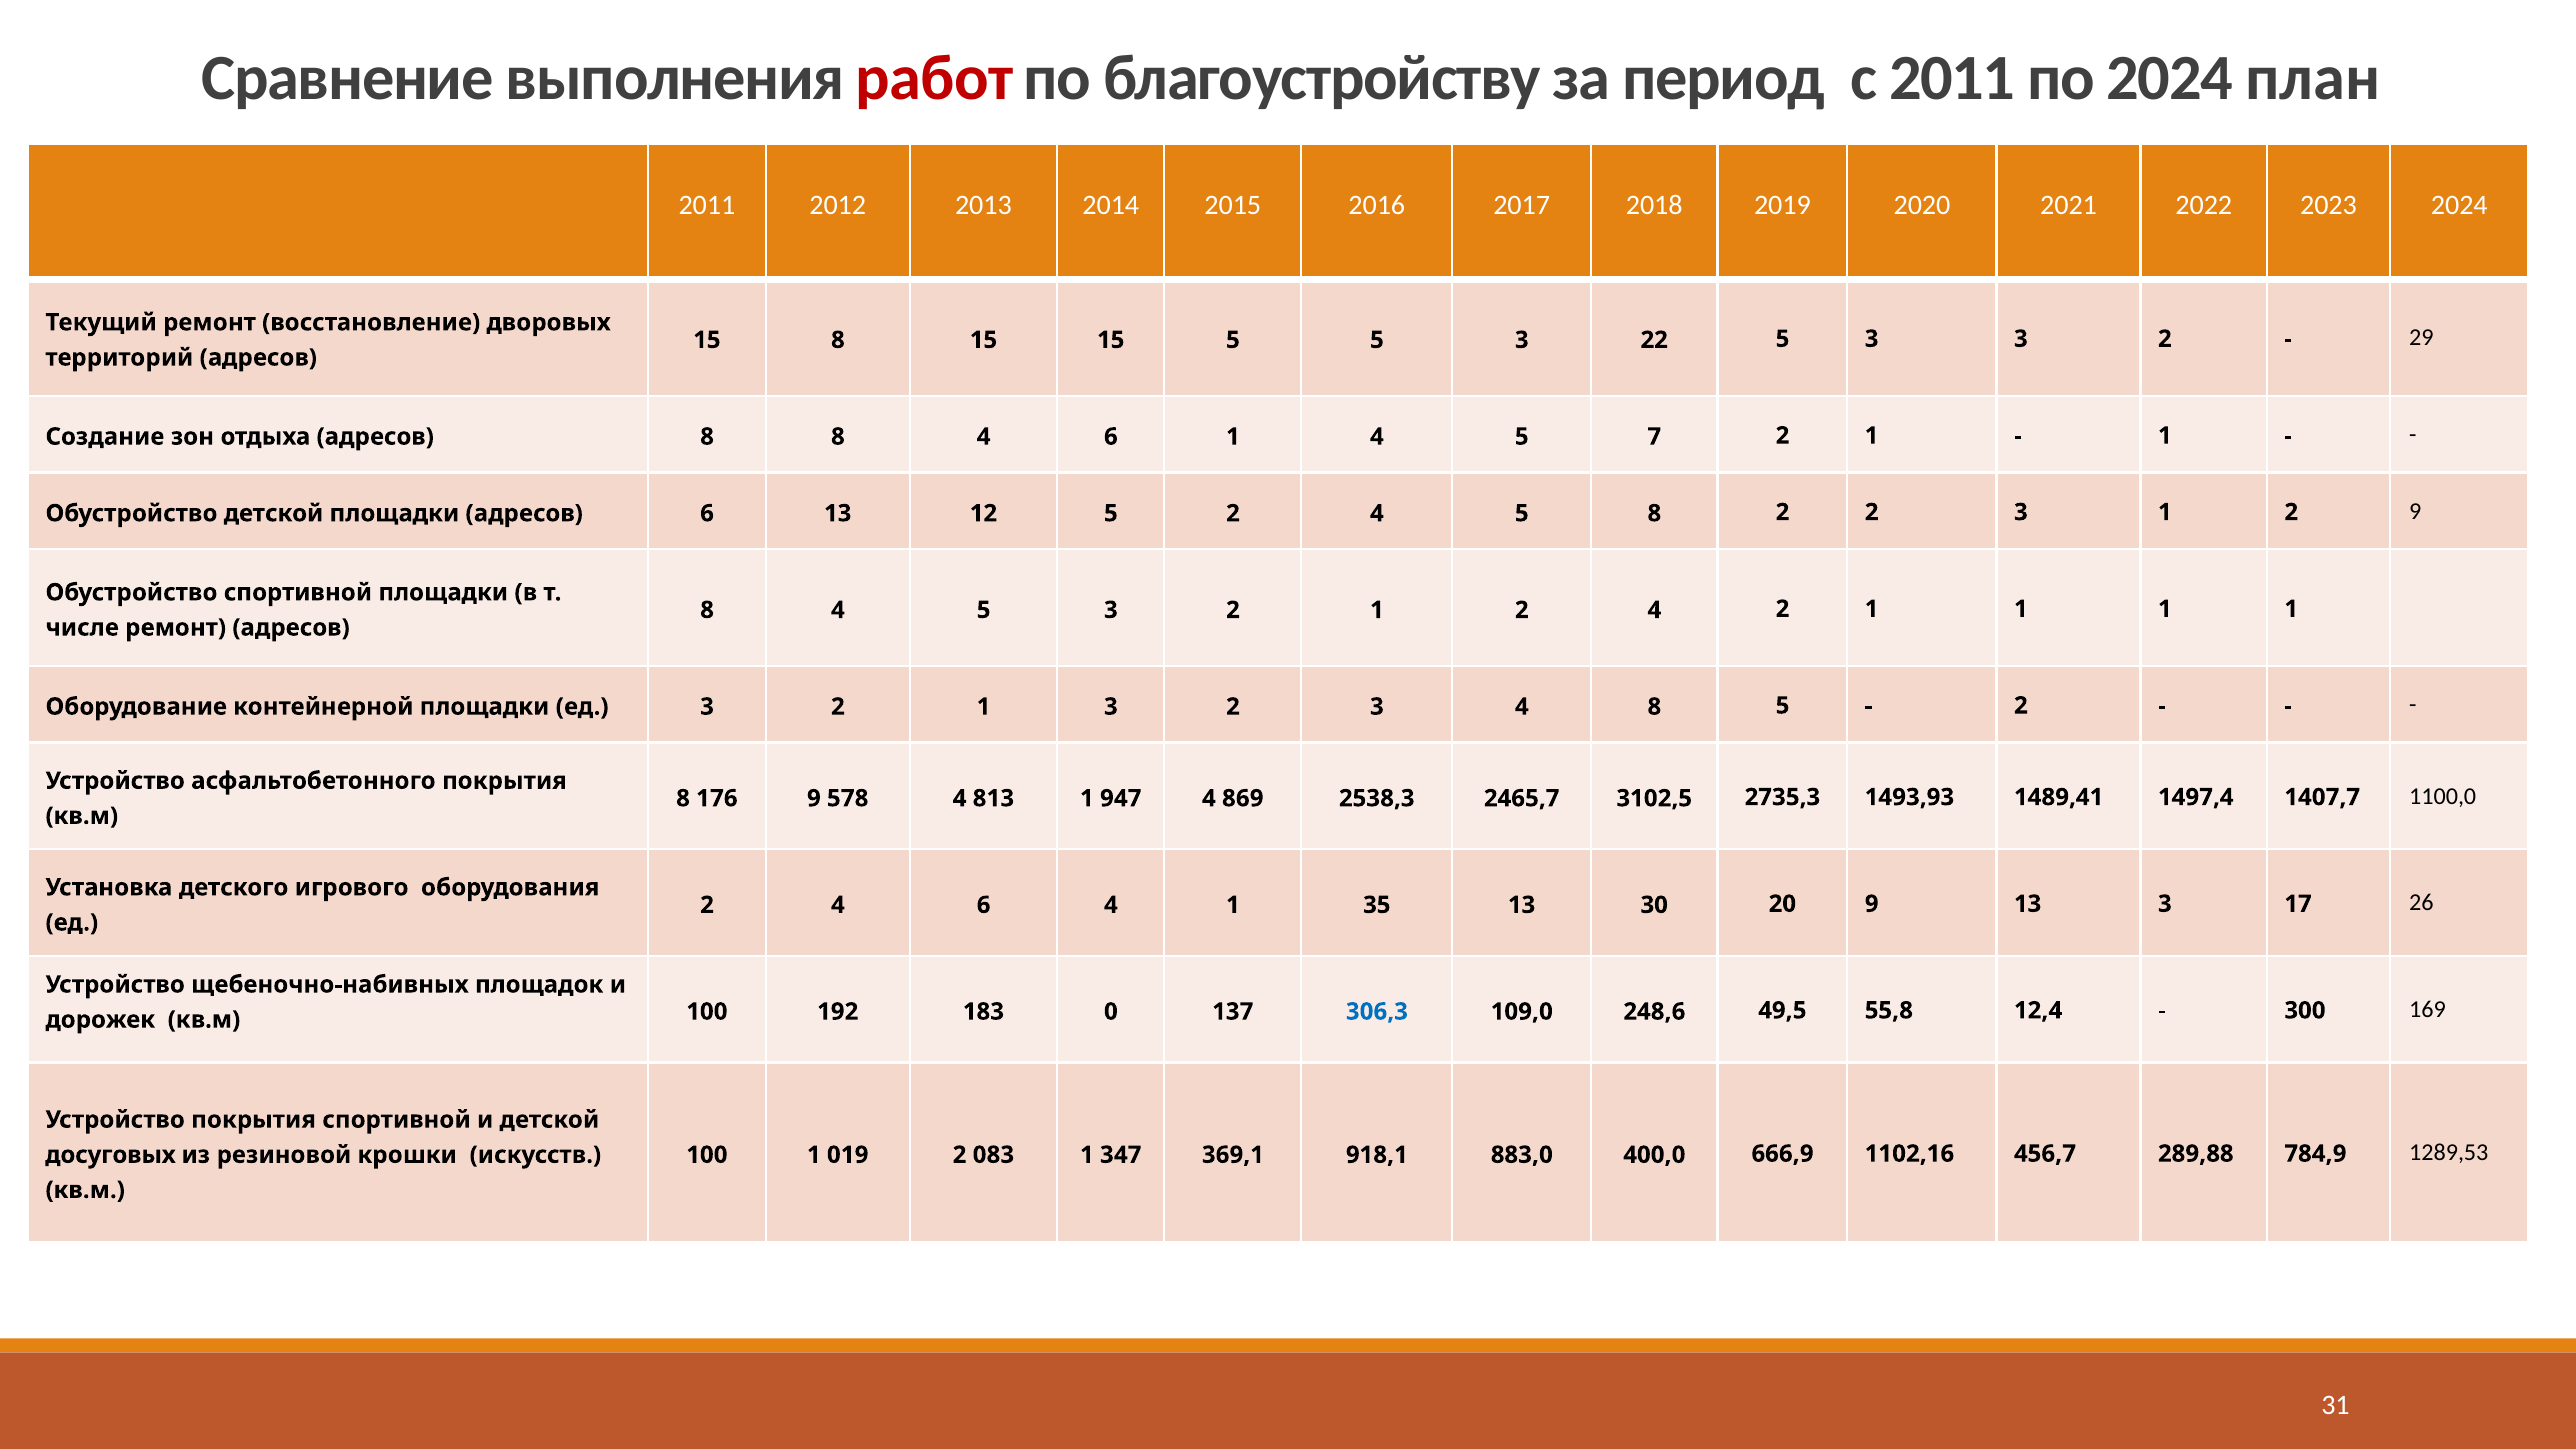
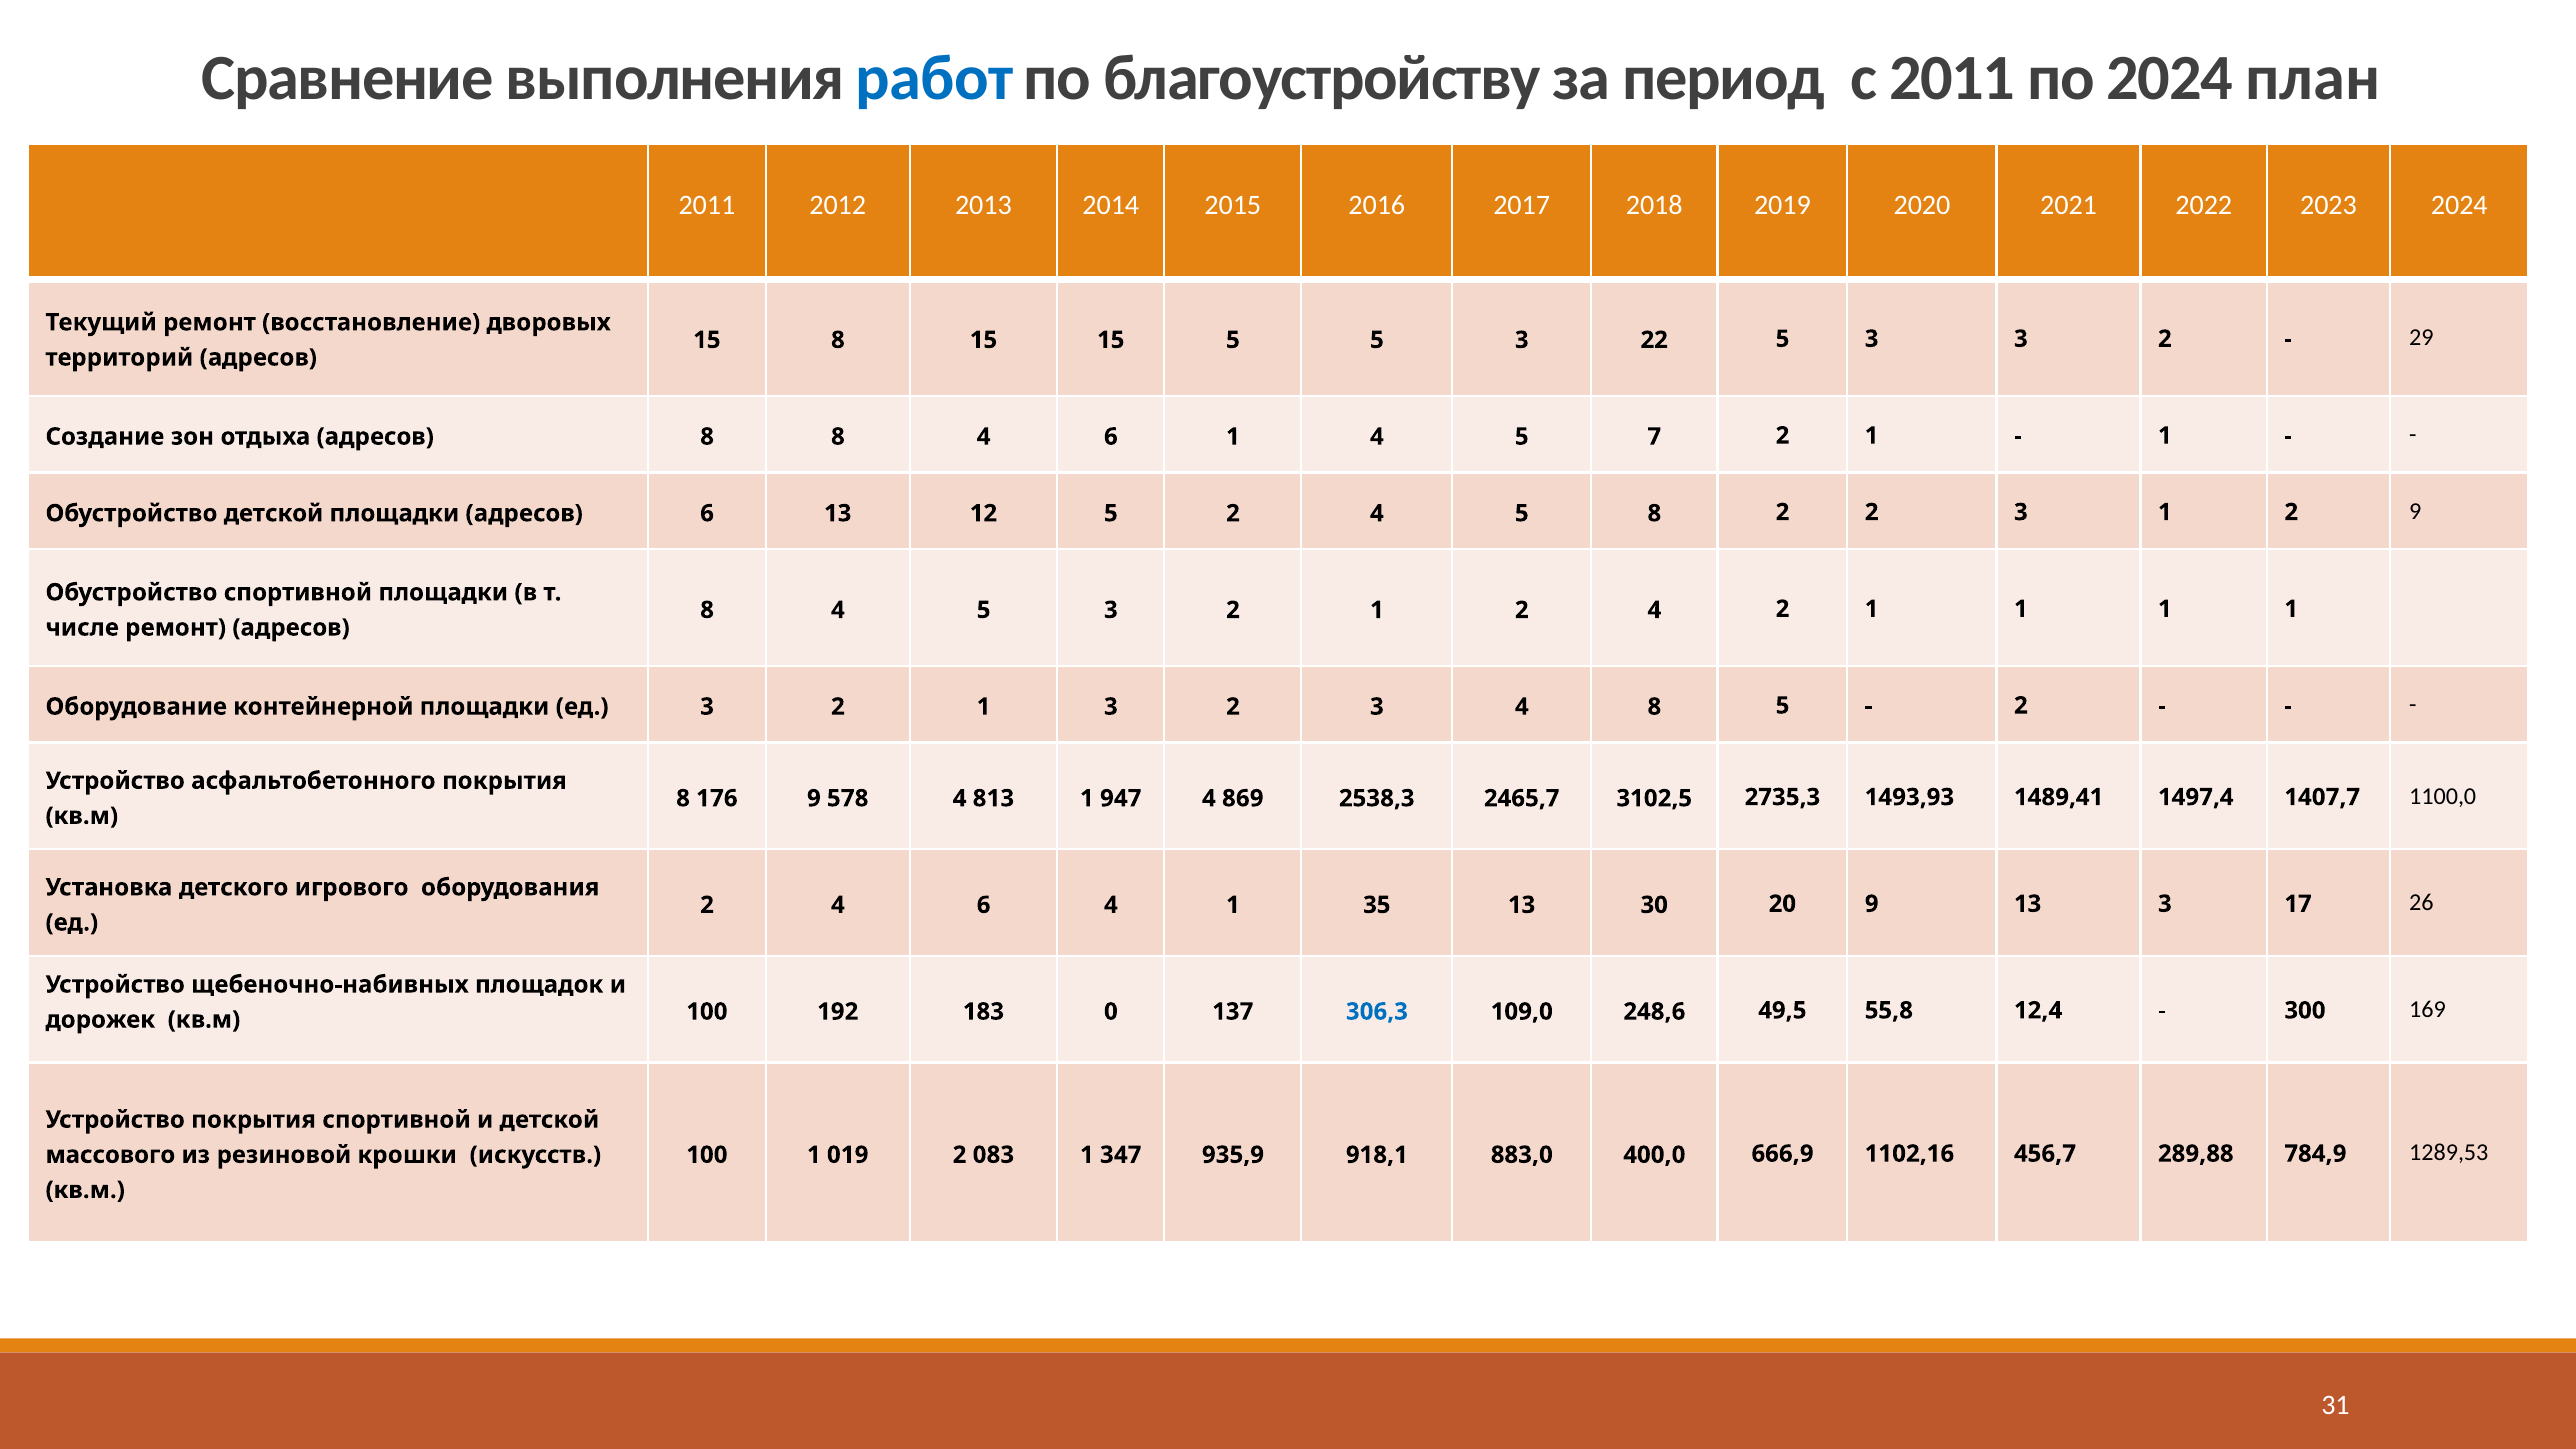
работ colour: red -> blue (934, 78)
досуговых: досуговых -> массового (110, 1155)
369,1: 369,1 -> 935,9 (1233, 1155)
